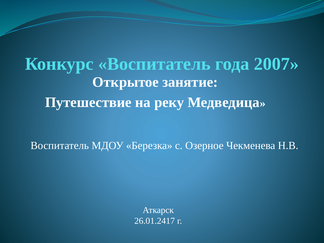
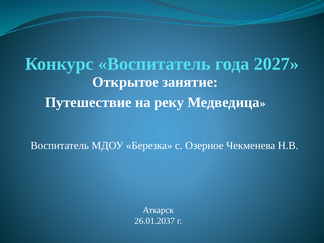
2007: 2007 -> 2027 (276, 64)
26.01.2417: 26.01.2417 -> 26.01.2037 (155, 221)
